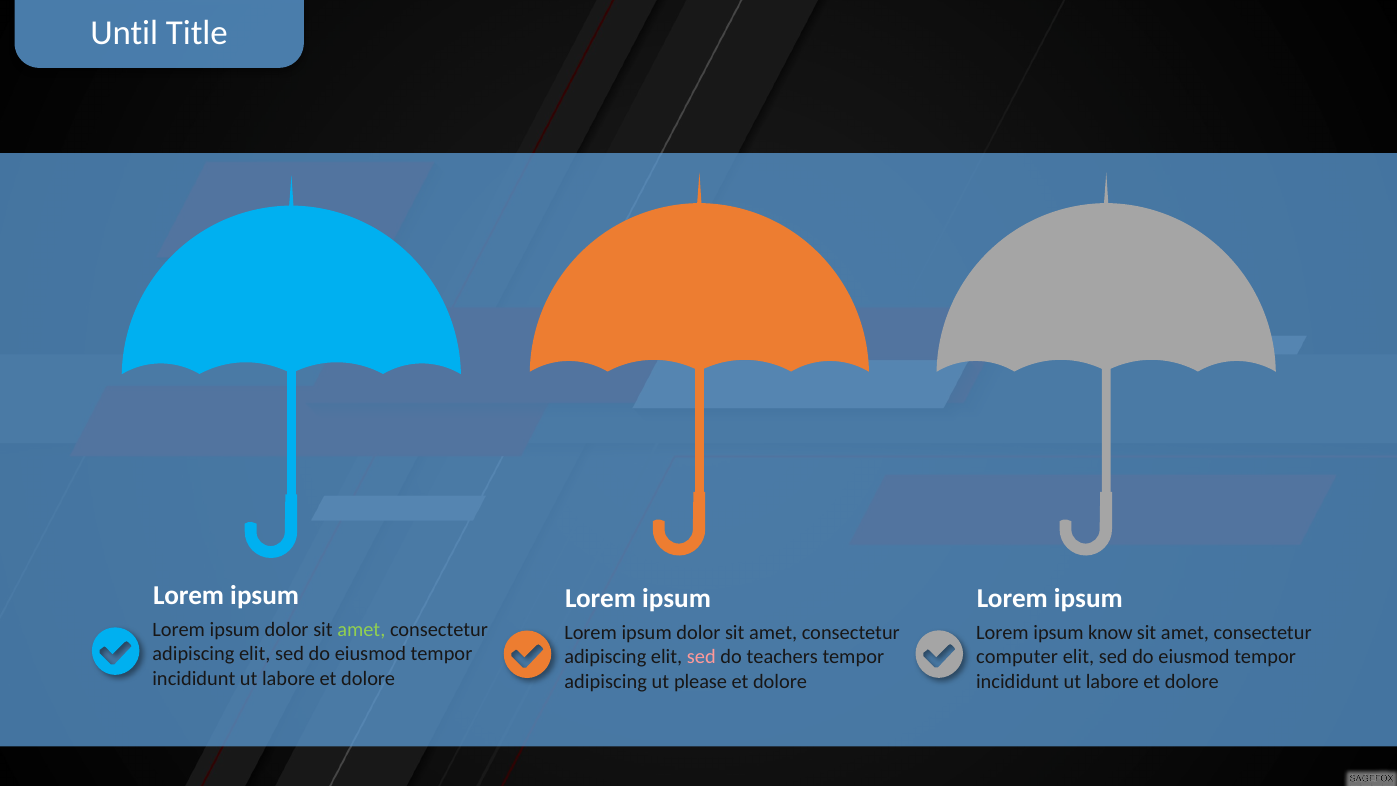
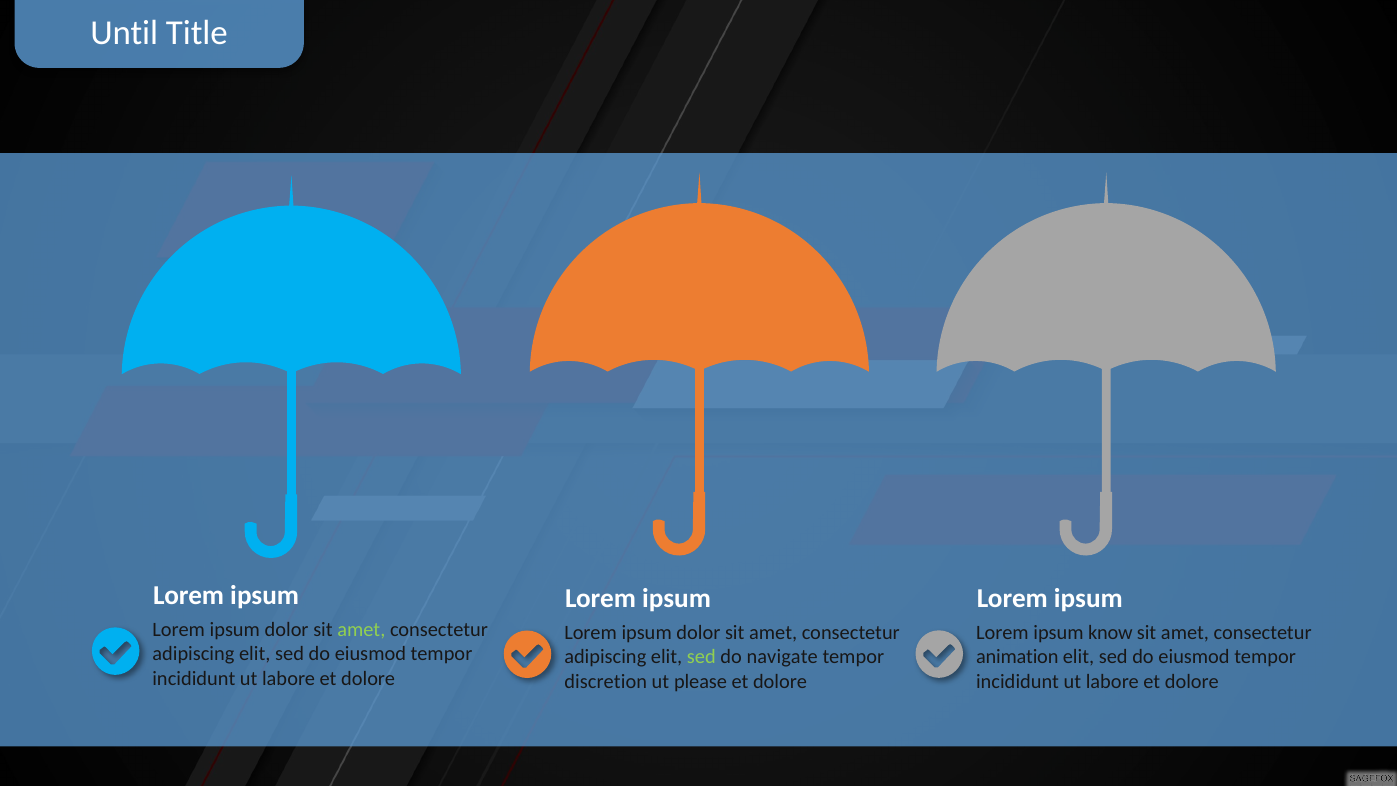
computer: computer -> animation (1017, 657)
sed colour: pink -> light green (701, 657)
teachers: teachers -> navigate (782, 657)
adipiscing: adipiscing -> discretion (606, 681)
